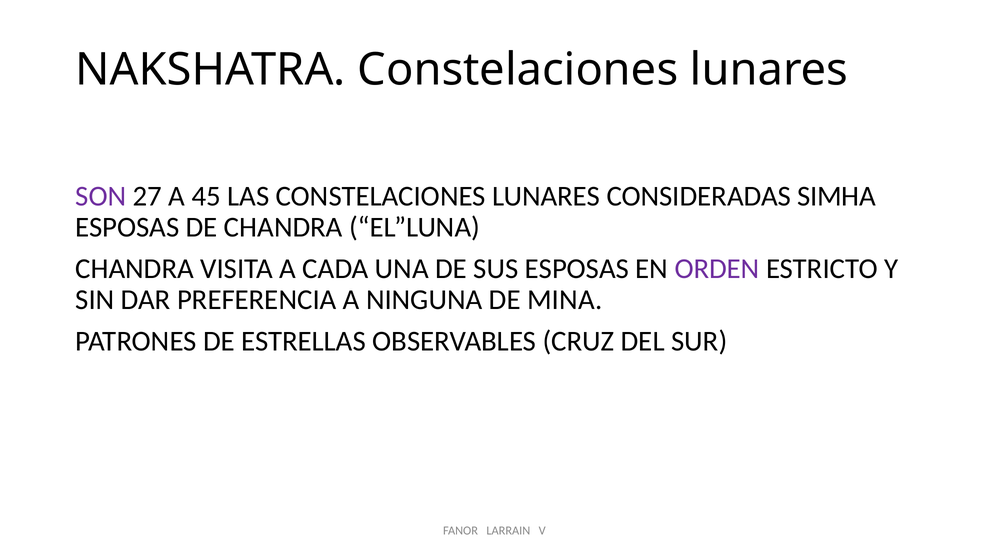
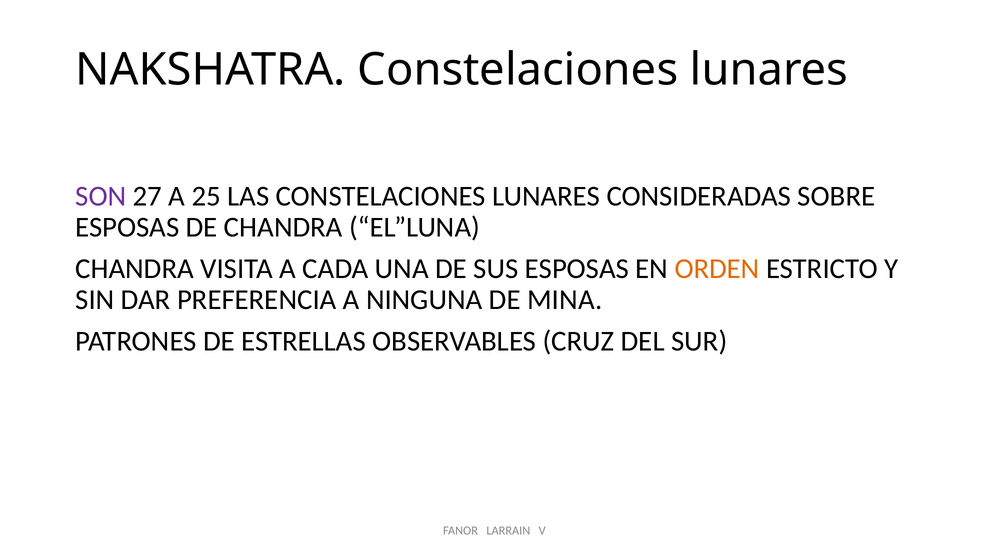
45: 45 -> 25 (206, 196)
SIMHA: SIMHA -> SOBRE (836, 196)
ORDEN colour: purple -> orange (717, 269)
